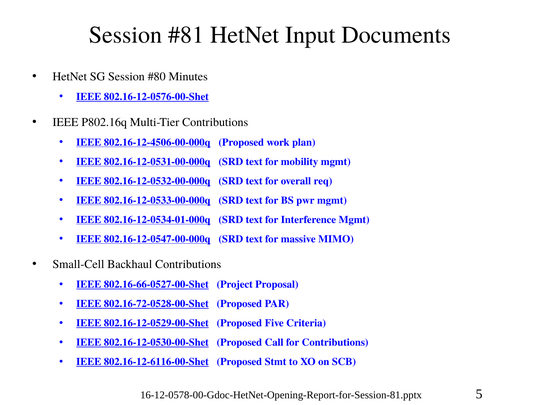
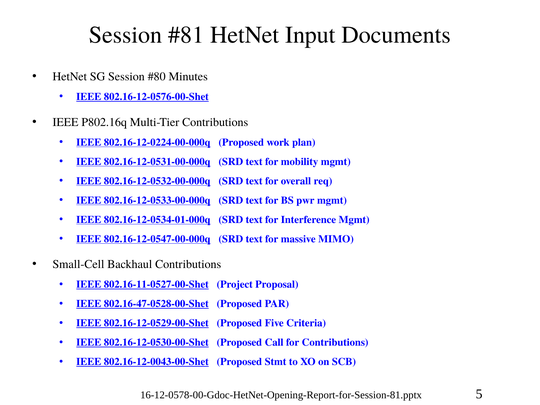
802.16-12-4506-00-000q: 802.16-12-4506-00-000q -> 802.16-12-0224-00-000q (157, 142)
802.16-66-0527-00-Shet: 802.16-66-0527-00-Shet -> 802.16-11-0527-00-Shet (156, 284)
802.16-72-0528-00-Shet: 802.16-72-0528-00-Shet -> 802.16-47-0528-00-Shet (156, 304)
802.16-12-6116-00-Shet: 802.16-12-6116-00-Shet -> 802.16-12-0043-00-Shet (156, 362)
